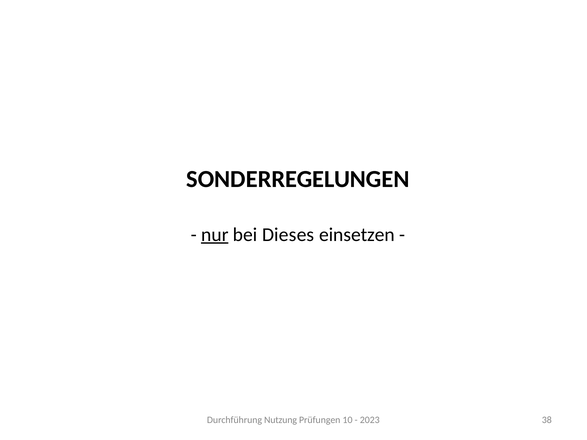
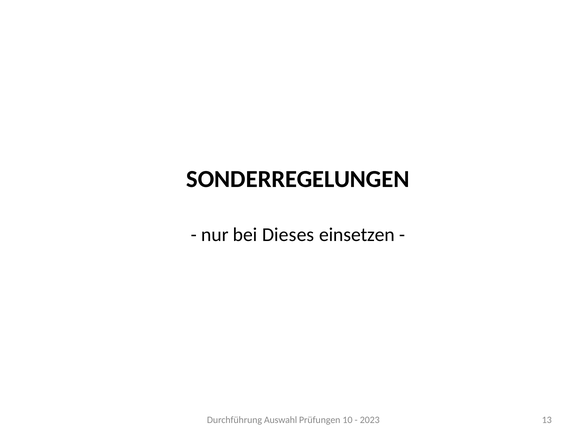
nur underline: present -> none (215, 235)
Nutzung: Nutzung -> Auswahl (281, 420)
38: 38 -> 13 (547, 420)
